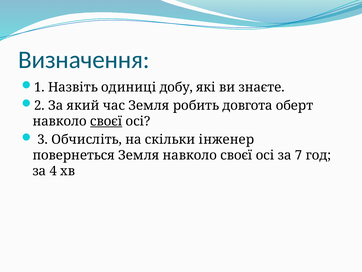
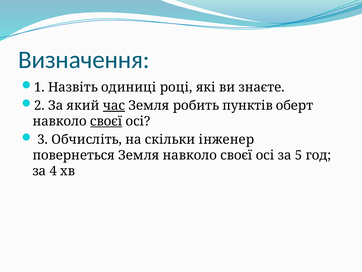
добу: добу -> році (176, 87)
час underline: none -> present (114, 105)
довгота: довгота -> пунктів (248, 105)
7: 7 -> 5 (299, 155)
